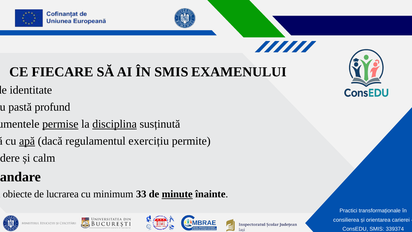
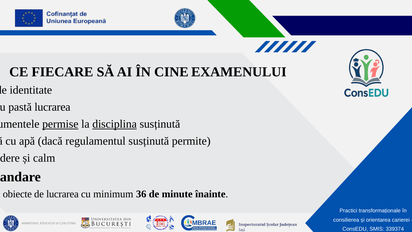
ÎN SMIS: SMIS -> CINE (171, 72)
pastă profund: profund -> lucrarea (52, 107)
apă underline: present -> none (27, 141)
regulamentul exercițiu: exercițiu -> susținută (149, 141)
33: 33 -> 36 (141, 194)
minute underline: present -> none (177, 194)
